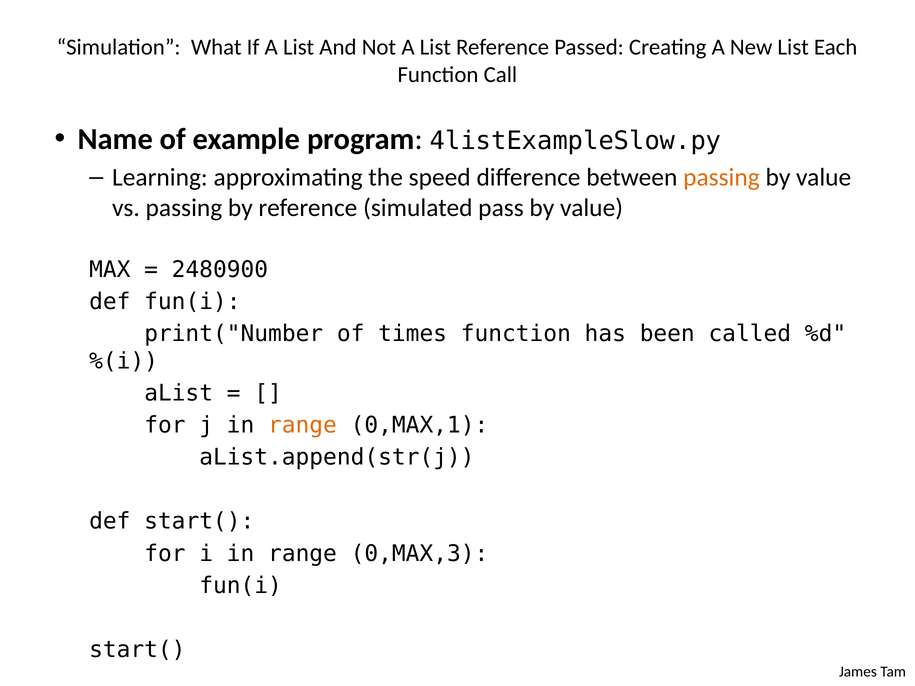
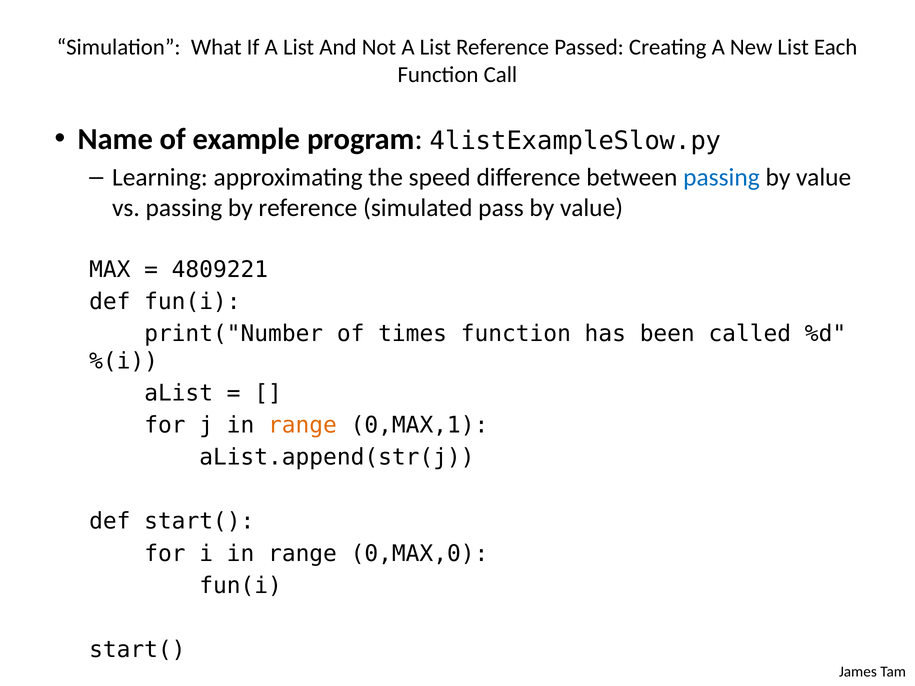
passing colour: orange -> blue (721, 178)
2480900: 2480900 -> 4809221 (220, 270)
0,MAX,3: 0,MAX,3 -> 0,MAX,0 (419, 554)
